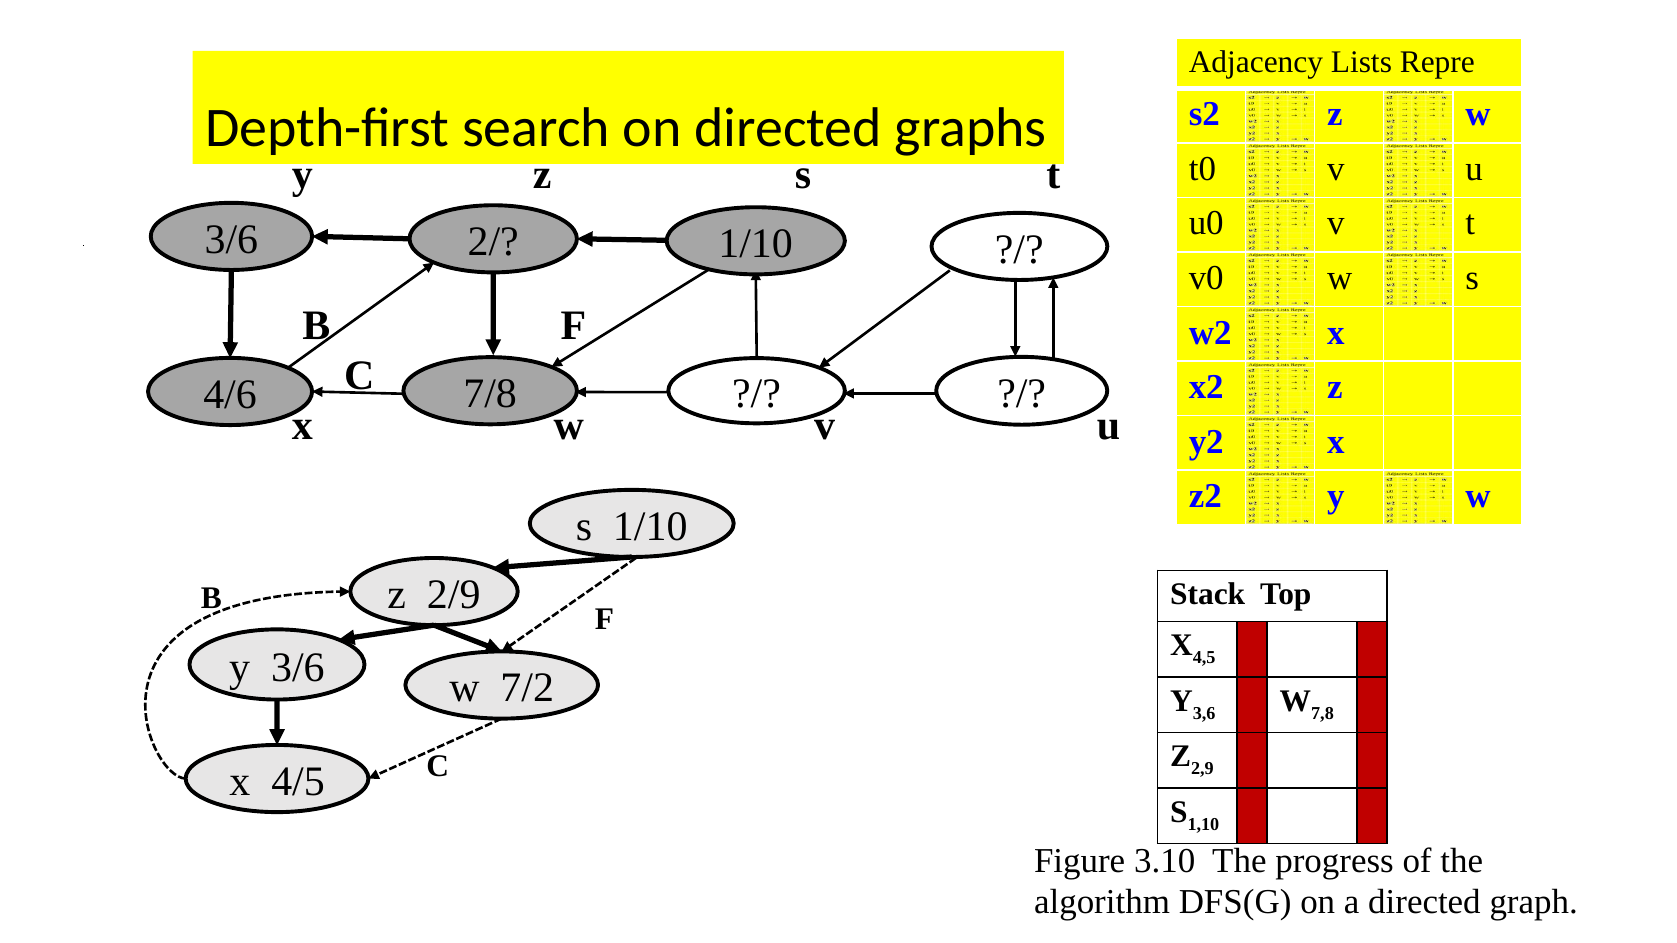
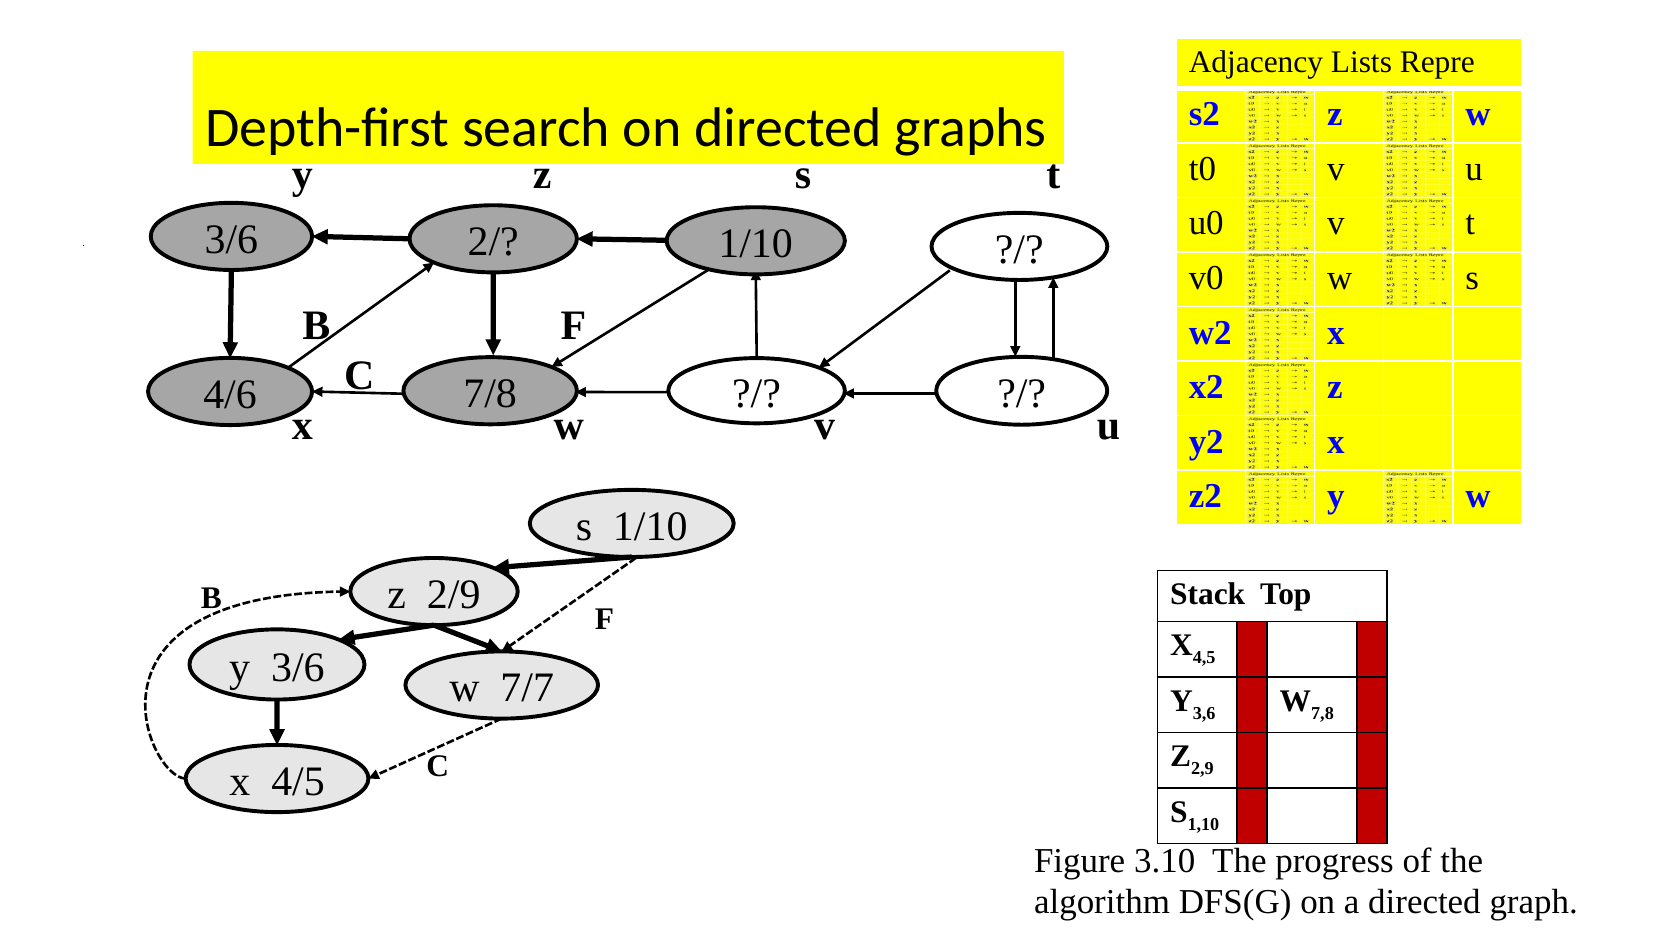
7/2: 7/2 -> 7/7 (527, 688)
